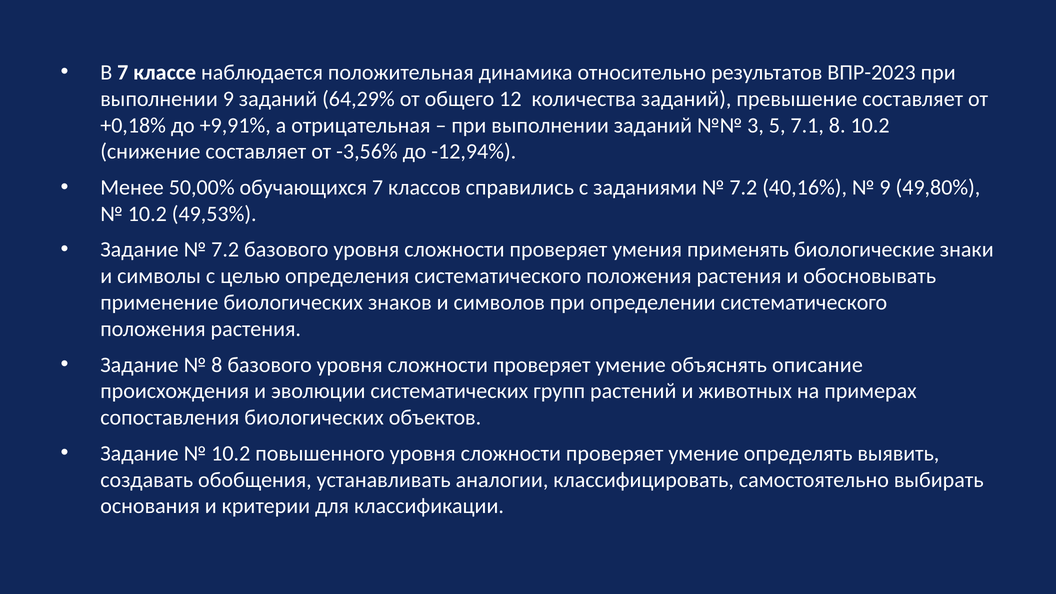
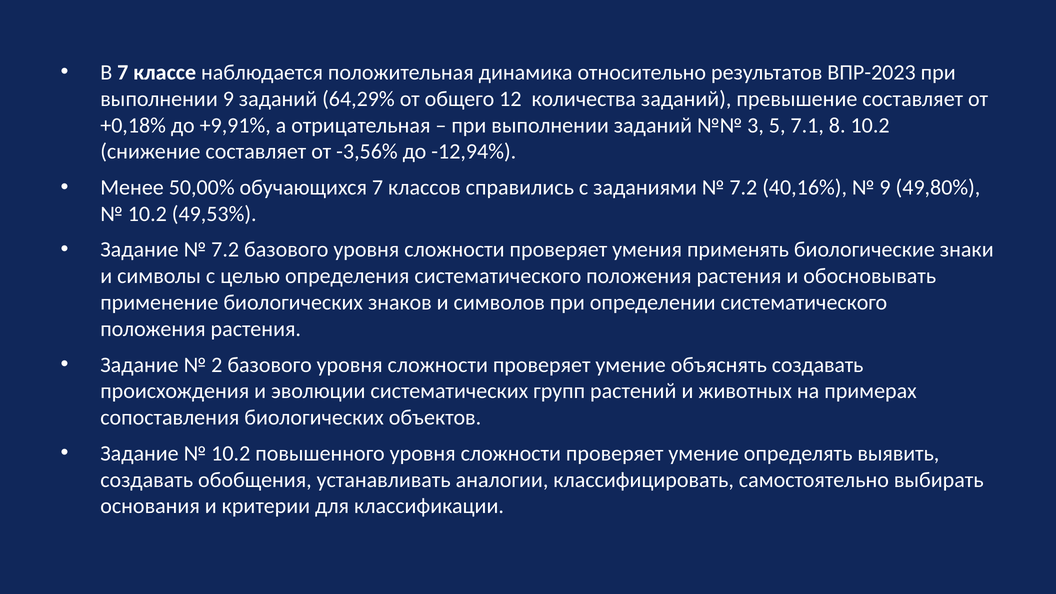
8: 8 -> 2 (217, 365)
объяснять описание: описание -> создавать (818, 365)
